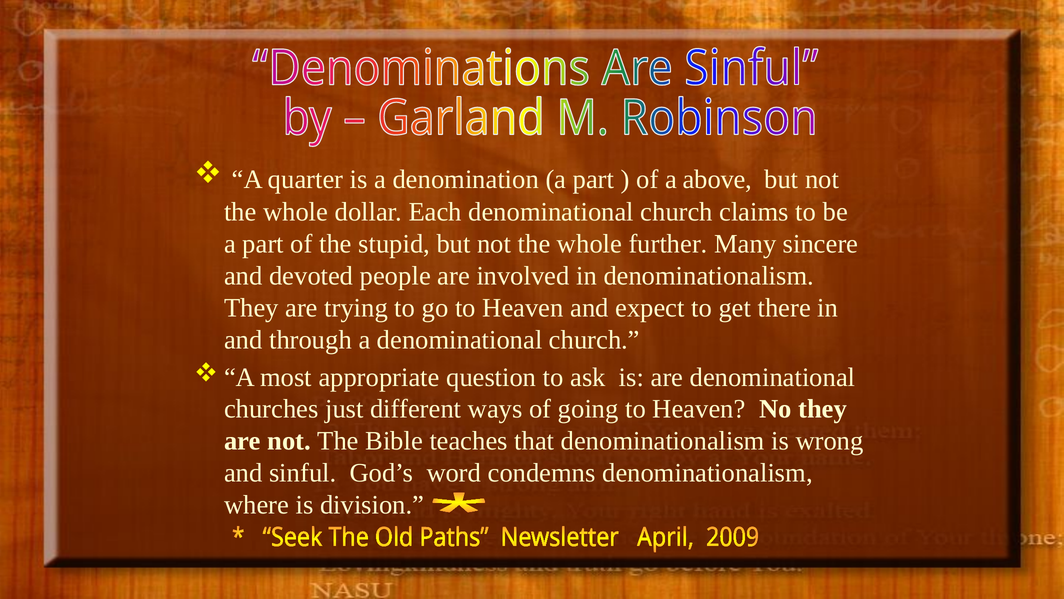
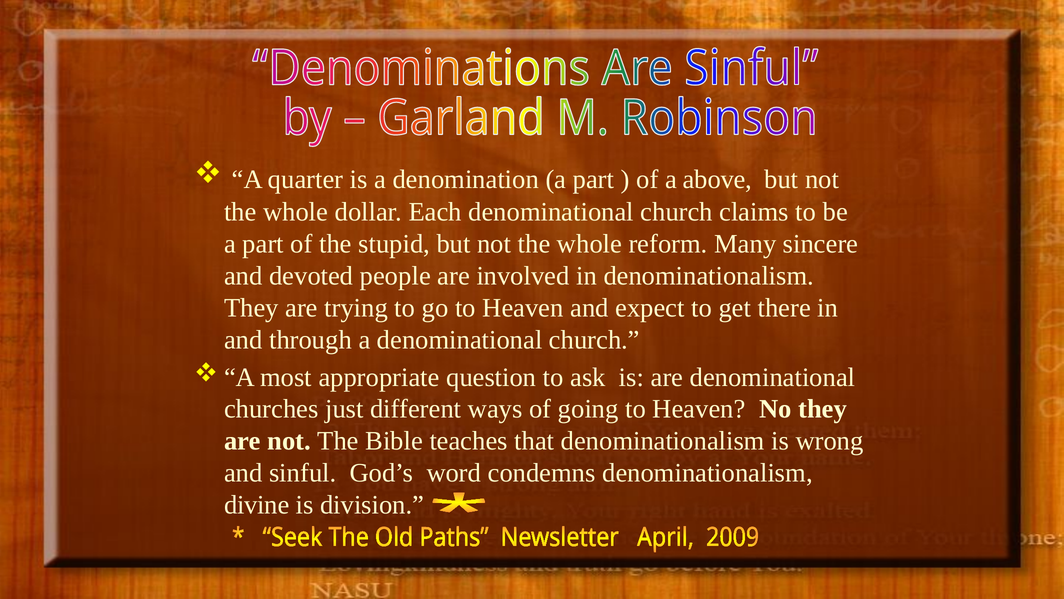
further: further -> reform (668, 244)
where: where -> divine (257, 505)
